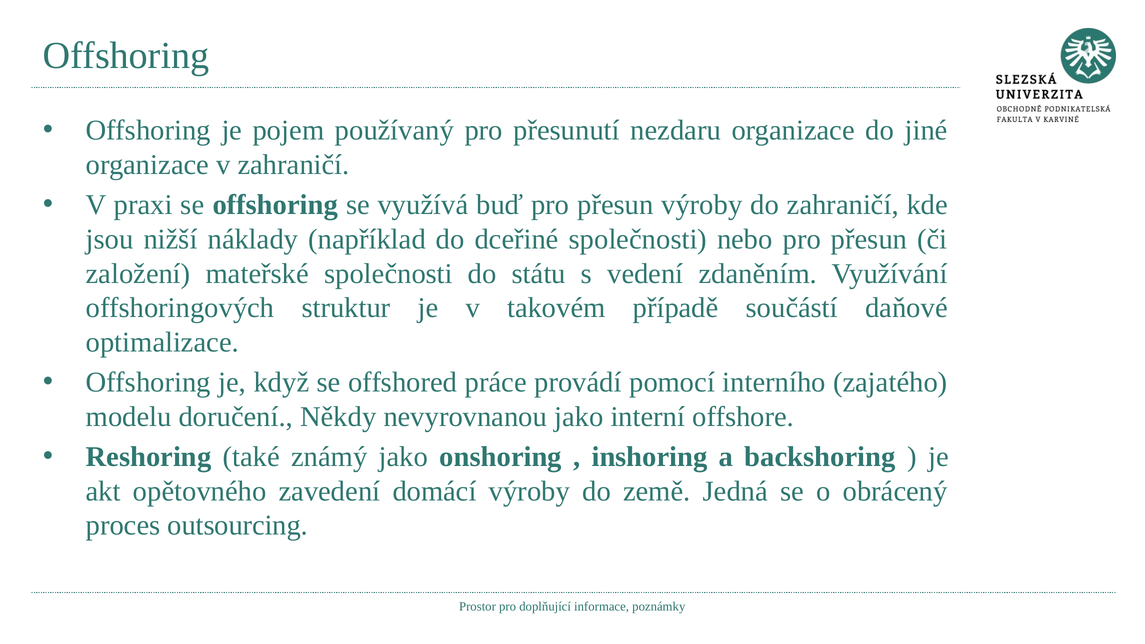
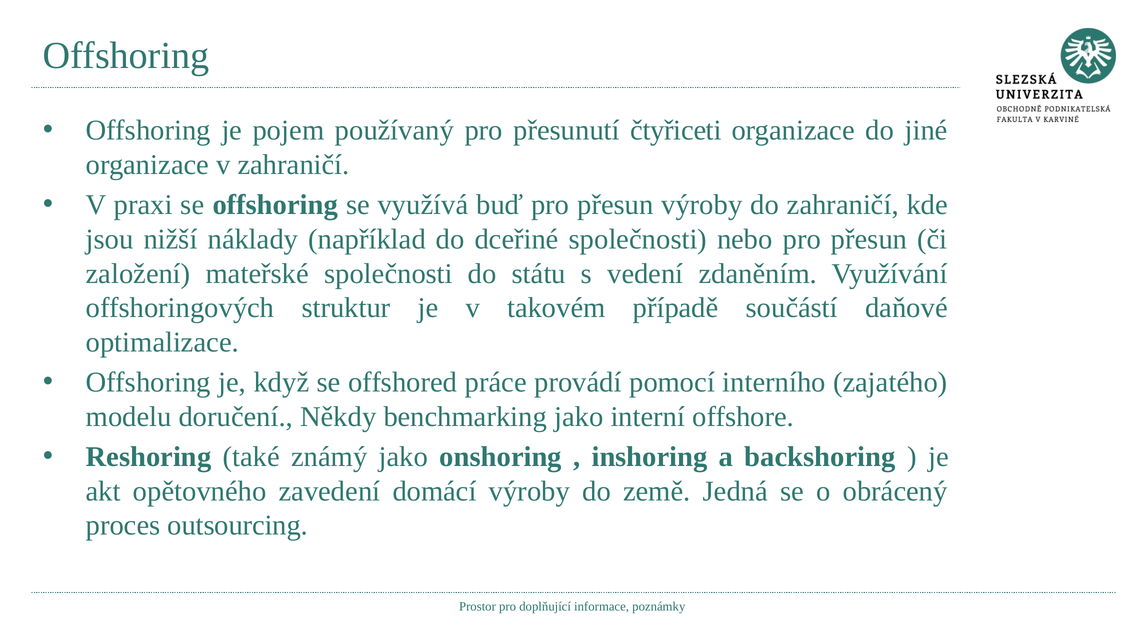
nezdaru: nezdaru -> čtyřiceti (676, 131)
nevyrovnanou: nevyrovnanou -> benchmarking (465, 417)
